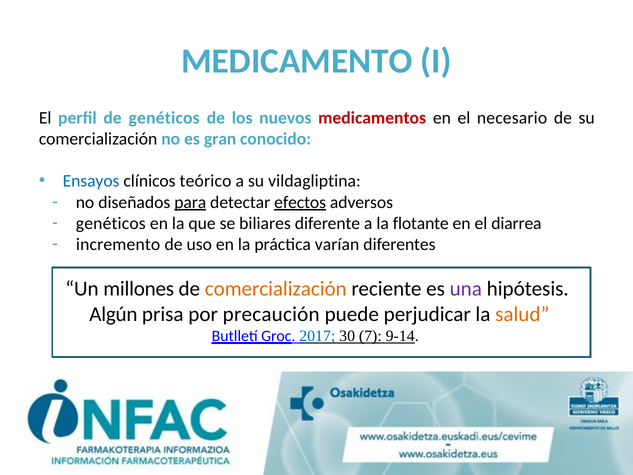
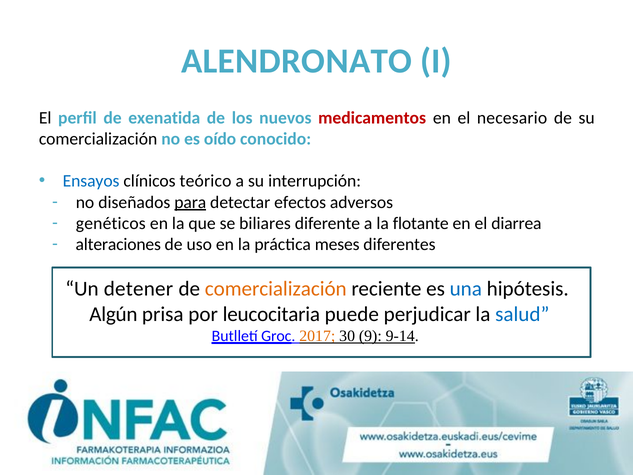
MEDICAMENTO: MEDICAMENTO -> ALENDRONATO (297, 61)
de genéticos: genéticos -> exenatida (164, 118)
gran: gran -> oído (220, 139)
vildagliptina: vildagliptina -> interrupción (315, 181)
efectos underline: present -> none (300, 202)
incremento: incremento -> alteraciones (118, 244)
varían: varían -> meses (337, 244)
millones: millones -> detener (138, 289)
una colour: purple -> blue (466, 289)
precaución: precaución -> leucocitaria (271, 314)
salud colour: orange -> blue (522, 314)
2017 colour: blue -> orange (317, 336)
7: 7 -> 9 (370, 336)
